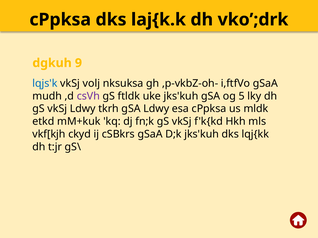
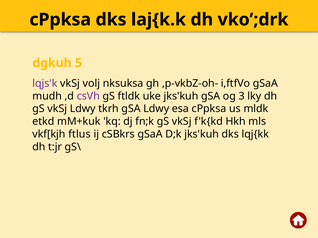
9: 9 -> 5 (78, 63)
lqjs'k colour: blue -> purple (45, 84)
5: 5 -> 3 (242, 96)
ckyd: ckyd -> ftlus (80, 134)
